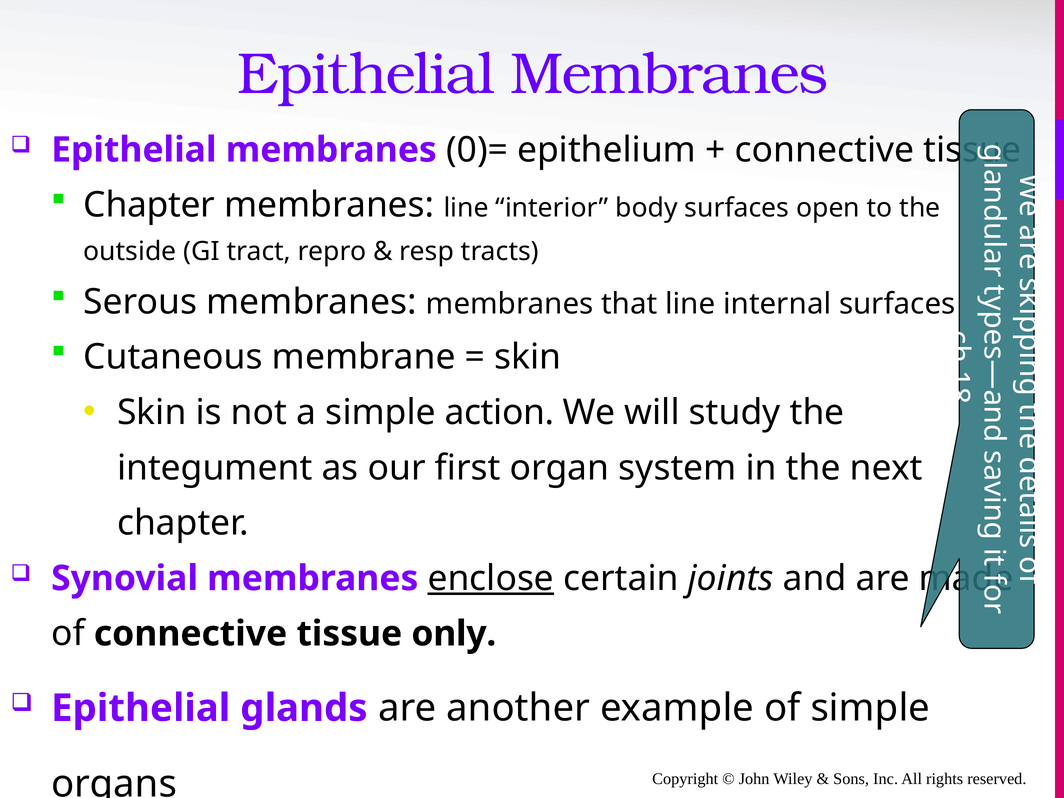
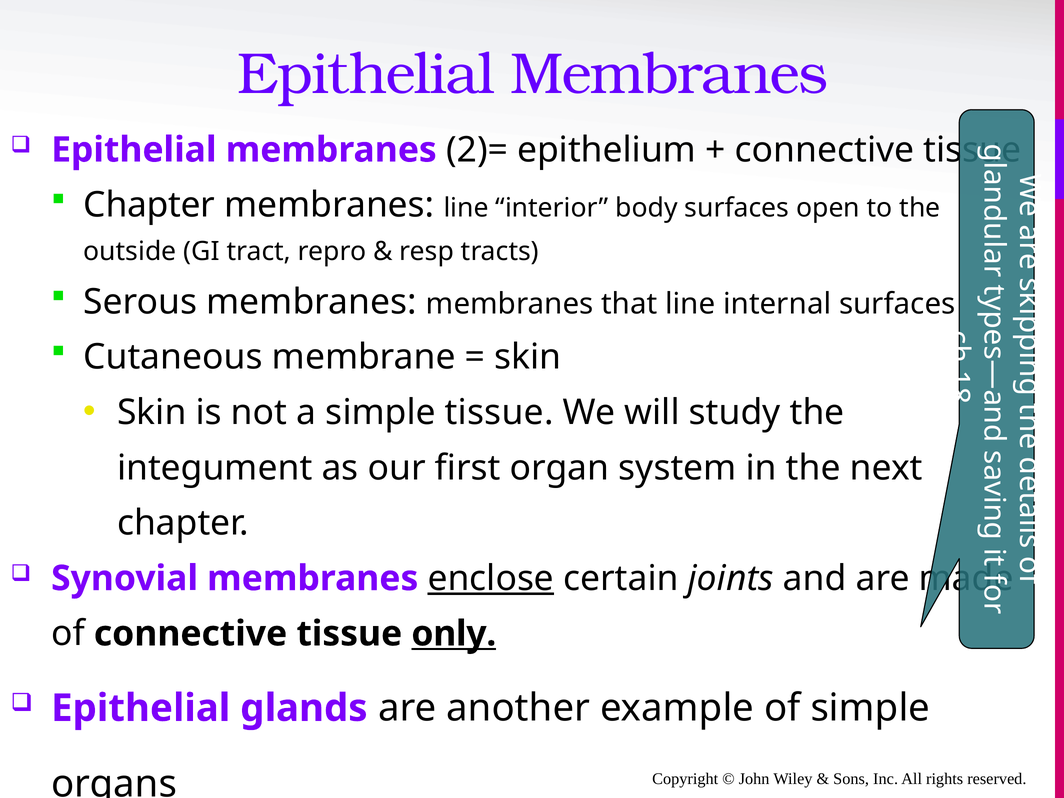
0)=: 0)= -> 2)= (477, 150)
simple action: action -> tissue (499, 413)
only underline: none -> present (454, 634)
